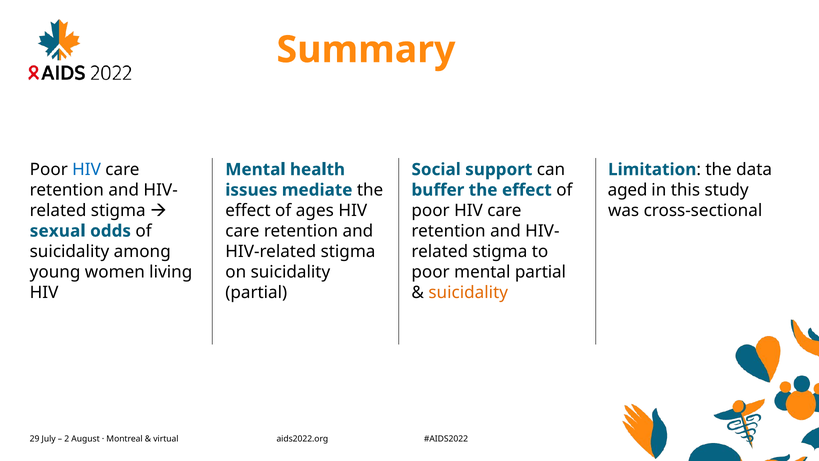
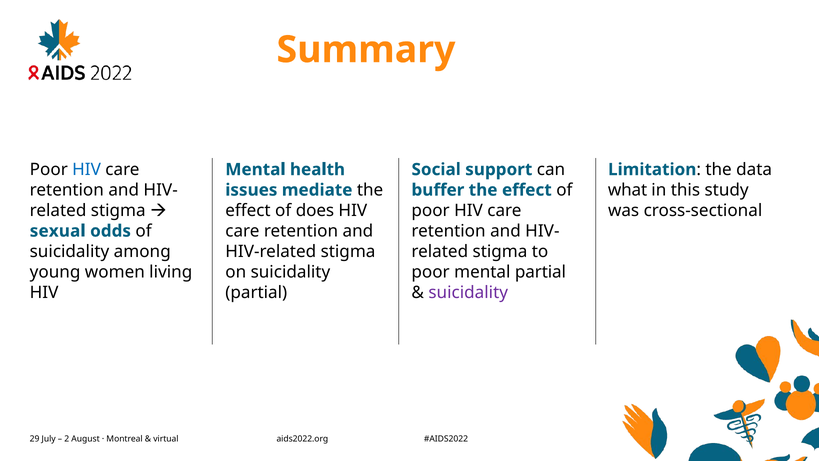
aged: aged -> what (628, 190)
ages: ages -> does (315, 210)
suicidality colour: orange -> purple (468, 292)
